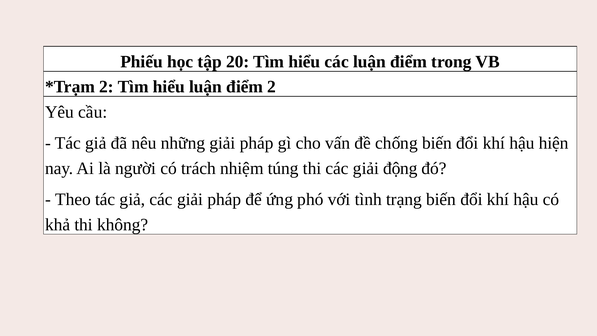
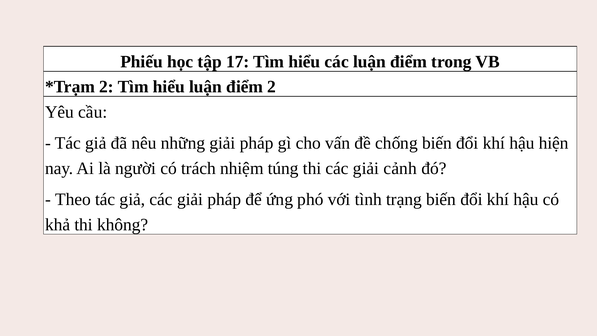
20: 20 -> 17 (238, 62)
động: động -> cảnh (400, 168)
